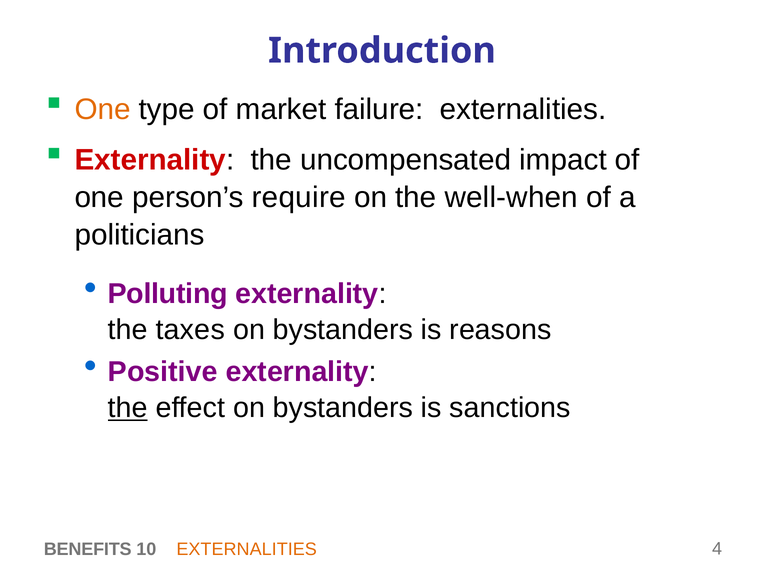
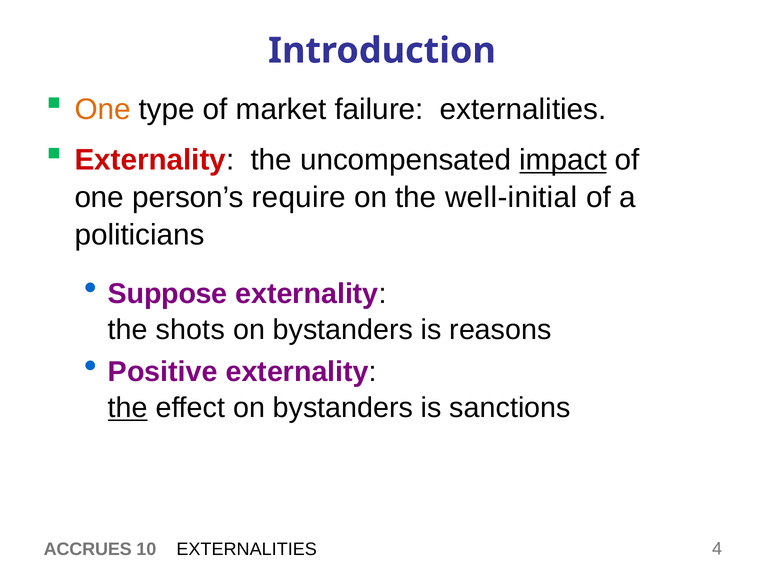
impact underline: none -> present (563, 160)
well-when: well-when -> well-initial (511, 197)
Polluting: Polluting -> Suppose (168, 294)
taxes: taxes -> shots (190, 330)
BENEFITS: BENEFITS -> ACCRUES (88, 549)
EXTERNALITIES colour: orange -> black (247, 549)
